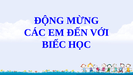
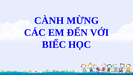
ĐỘNG: ĐỘNG -> CÀNH (49, 20)
